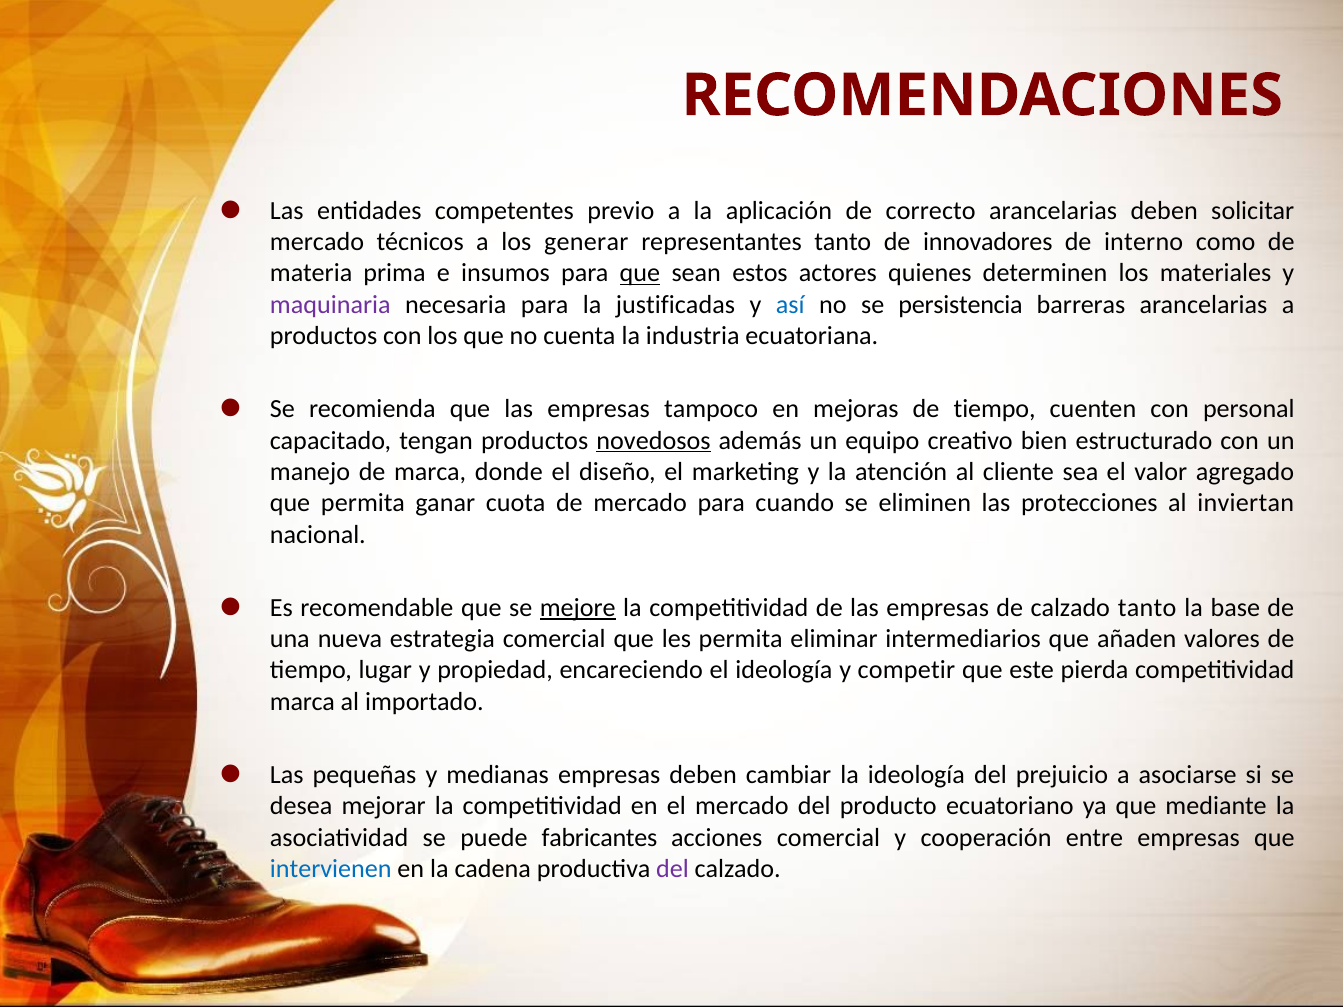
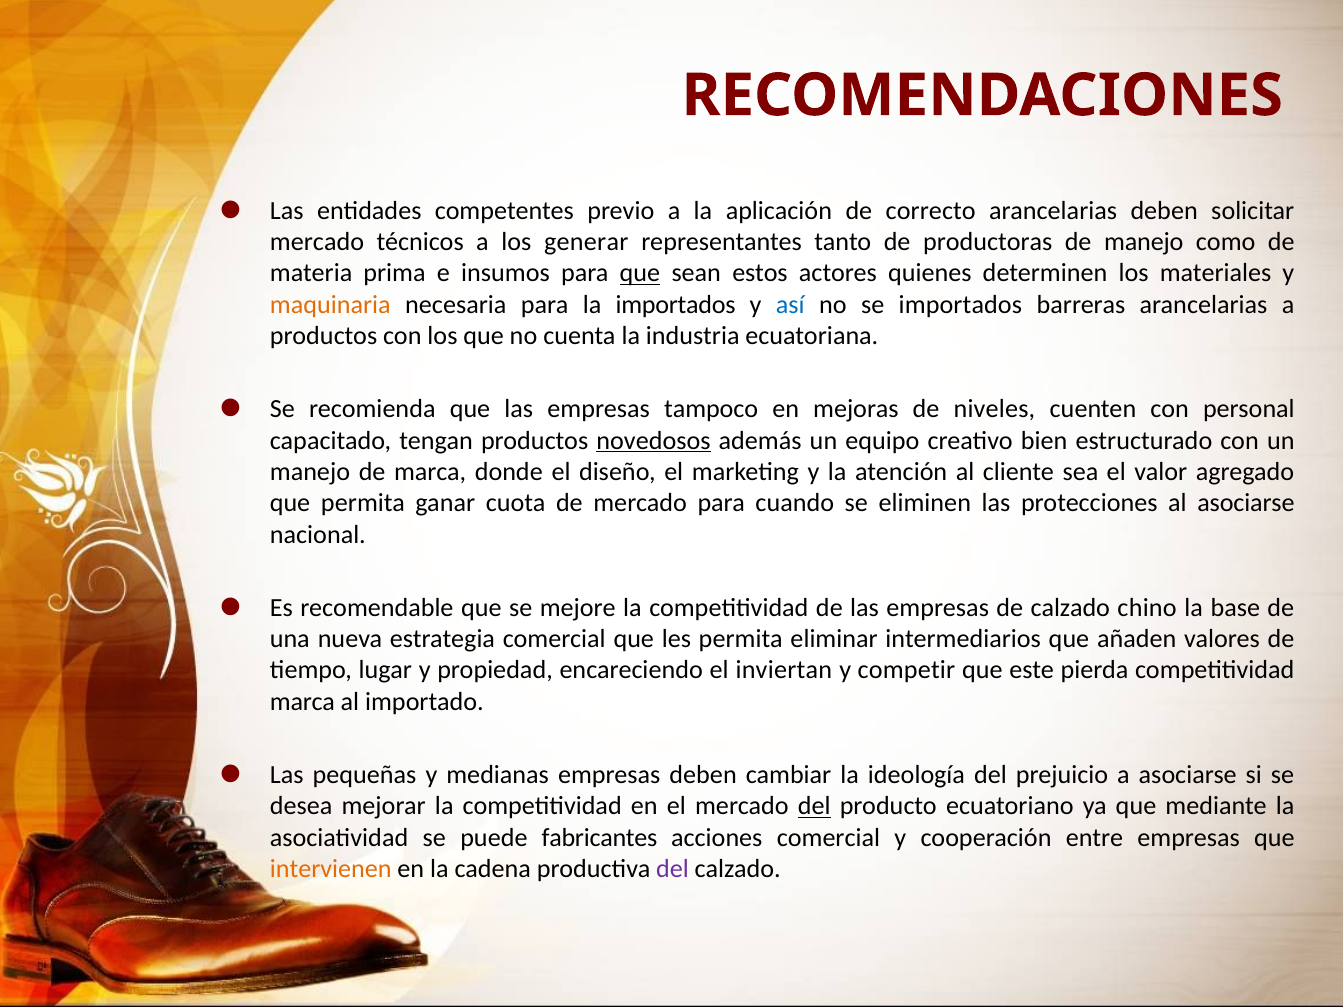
innovadores: innovadores -> productoras (988, 242)
de interno: interno -> manejo (1144, 242)
maquinaria colour: purple -> orange (330, 305)
la justificadas: justificadas -> importados (676, 305)
se persistencia: persistencia -> importados (960, 305)
mejoras de tiempo: tiempo -> niveles (994, 409)
al inviertan: inviertan -> asociarse (1246, 503)
mejore underline: present -> none (578, 608)
calzado tanto: tanto -> chino (1147, 608)
el ideología: ideología -> inviertan (784, 670)
del underline: none -> present (814, 806)
intervienen colour: blue -> orange (331, 869)
